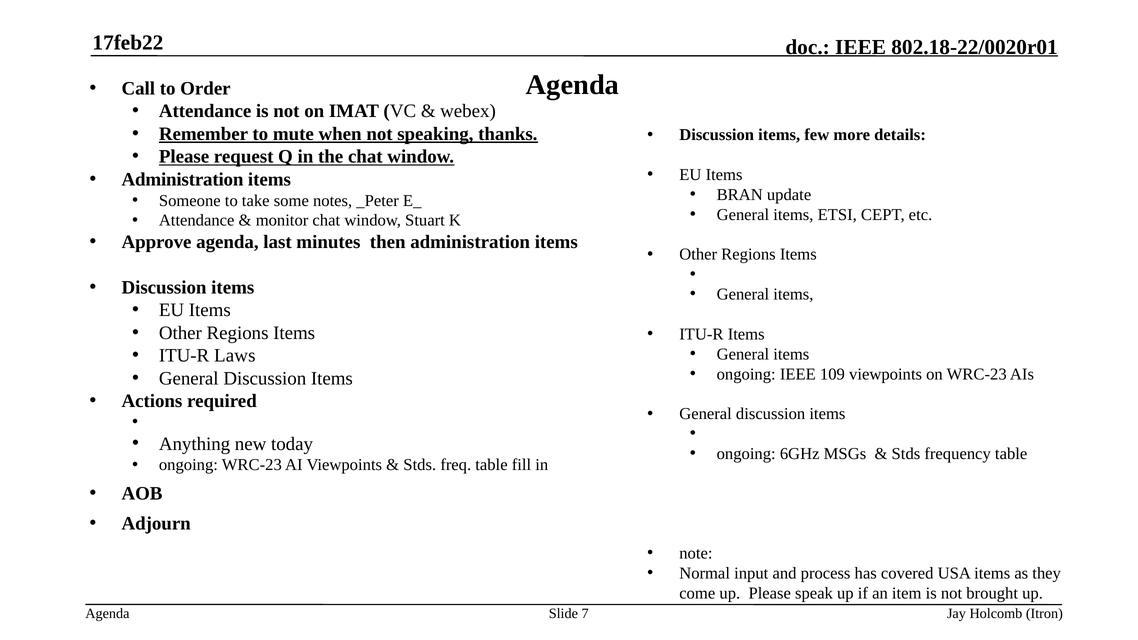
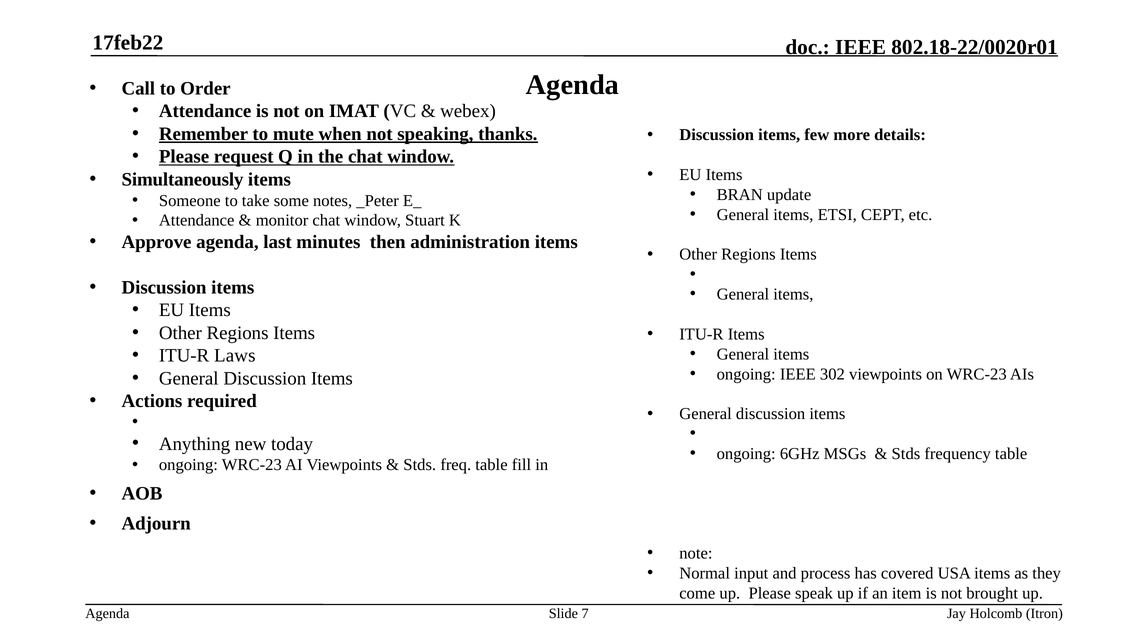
Administration: Administration -> Simultaneously (183, 179)
109: 109 -> 302 (832, 374)
